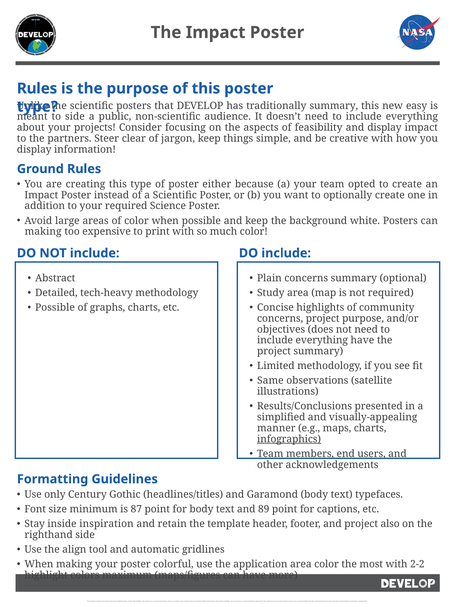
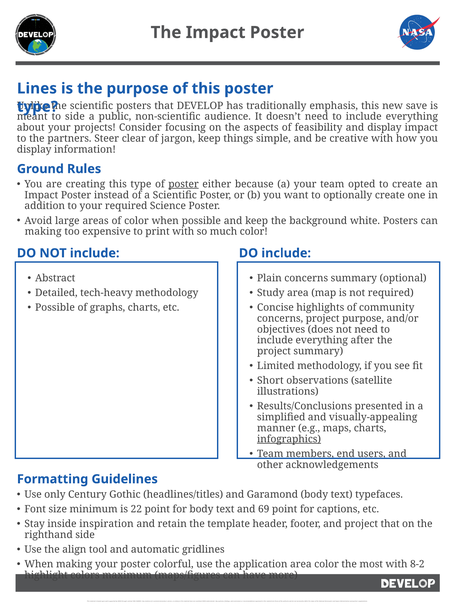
Rules: Rules -> Lines (37, 88)
traditionally summary: summary -> emphasis (334, 106)
easy: easy -> save (417, 106)
poster underline: none -> present (184, 184)
everything have: have -> after (362, 340)
Same: Same -> Short (270, 380)
87: 87 -> 22 (136, 509)
89: 89 -> 69 (264, 509)
project also: also -> that (390, 524)
2-2: 2-2 -> 8-2 (417, 564)
